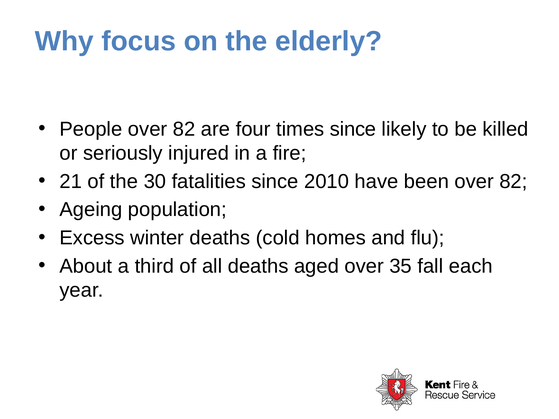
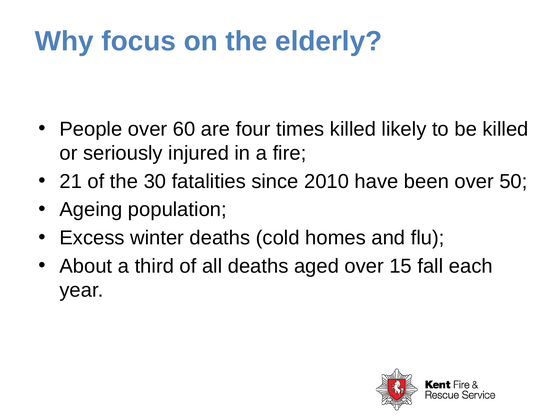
People over 82: 82 -> 60 (184, 129)
times since: since -> killed (353, 129)
been over 82: 82 -> 50 (513, 182)
35: 35 -> 15 (401, 266)
